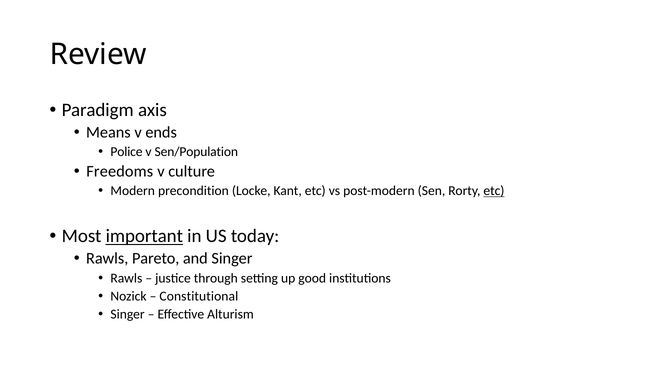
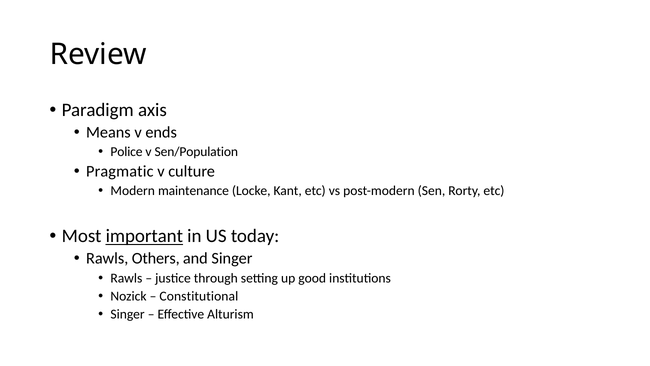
Freedoms: Freedoms -> Pragmatic (120, 171)
precondition: precondition -> maintenance (193, 191)
etc underline: present -> none (494, 191)
Pareto: Pareto -> Others (156, 258)
